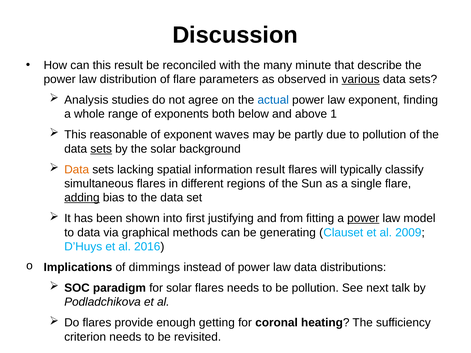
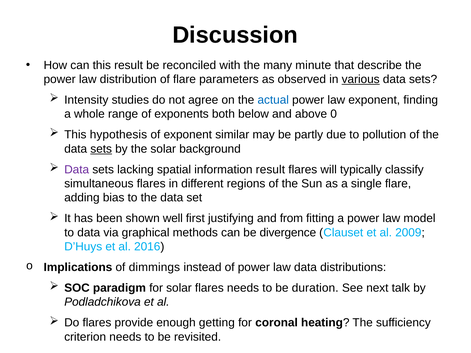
Analysis: Analysis -> Intensity (86, 100)
1: 1 -> 0 (334, 114)
reasonable: reasonable -> hypothesis (118, 135)
waves: waves -> similar (232, 135)
Data colour: orange -> purple (77, 170)
adding underline: present -> none (82, 198)
into: into -> well (173, 219)
power underline: present -> none (363, 219)
generating: generating -> divergence (288, 233)
be pollution: pollution -> duration (315, 288)
